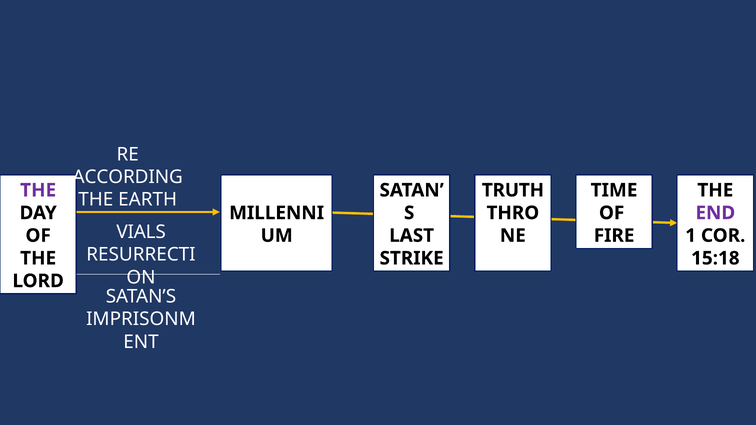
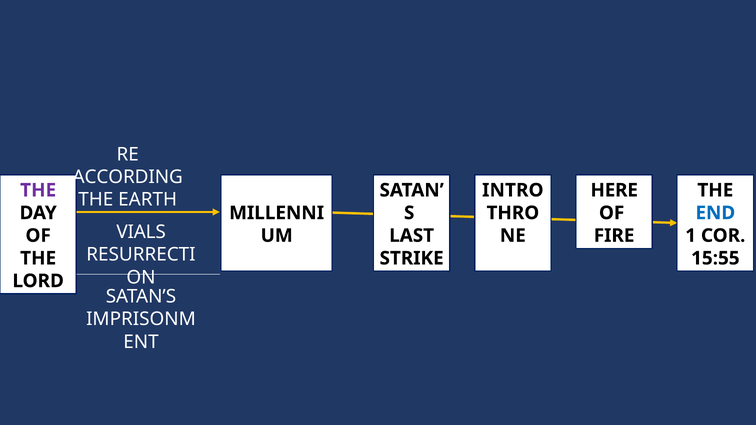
TRUTH: TRUTH -> INTRO (513, 190)
TIME: TIME -> HERE (614, 190)
END colour: purple -> blue (715, 213)
15:18: 15:18 -> 15:55 (715, 258)
